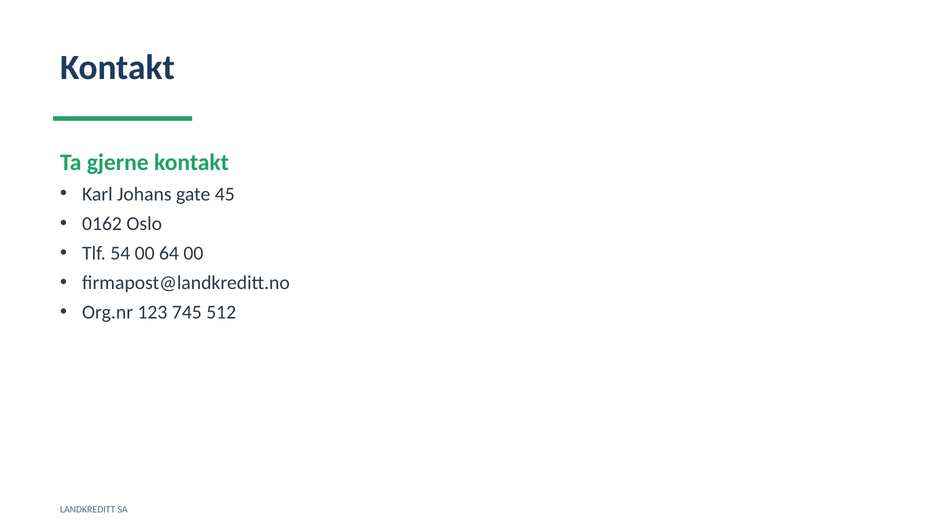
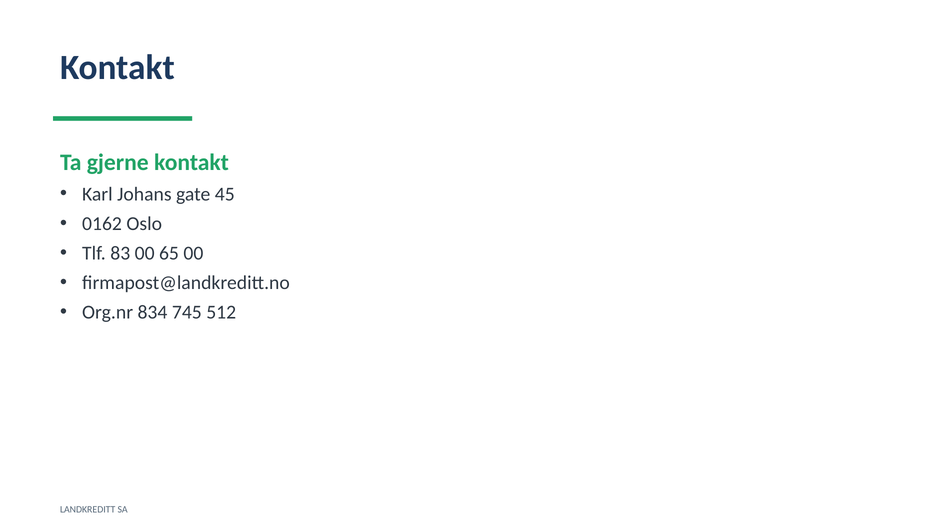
54: 54 -> 83 (120, 253)
64: 64 -> 65 (169, 253)
123: 123 -> 834 (152, 312)
